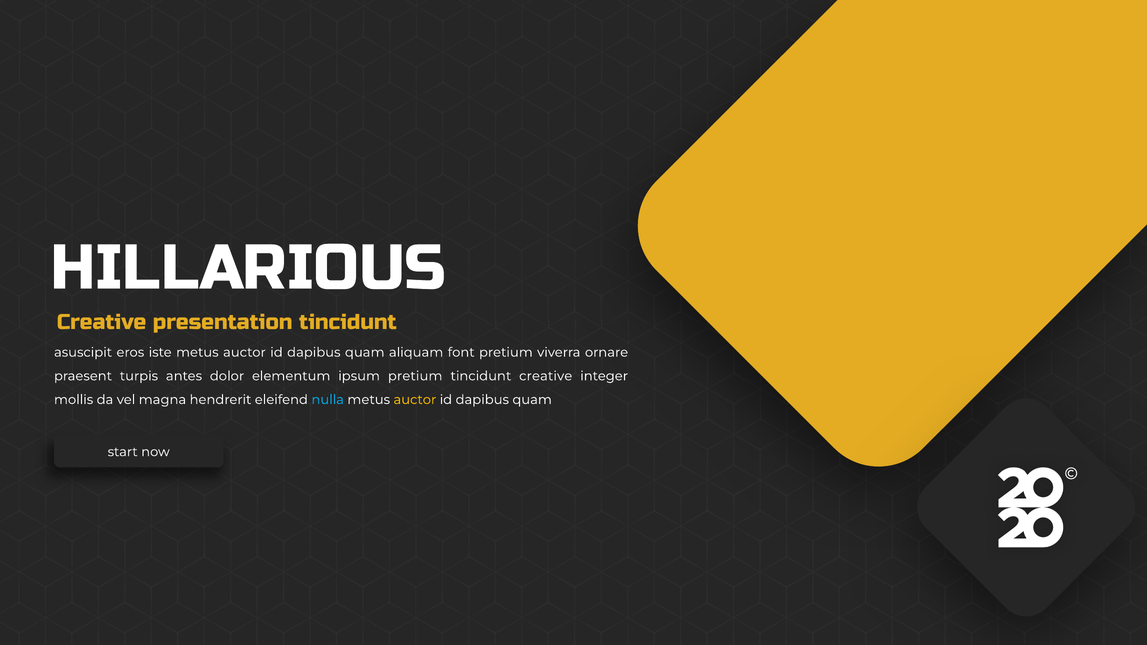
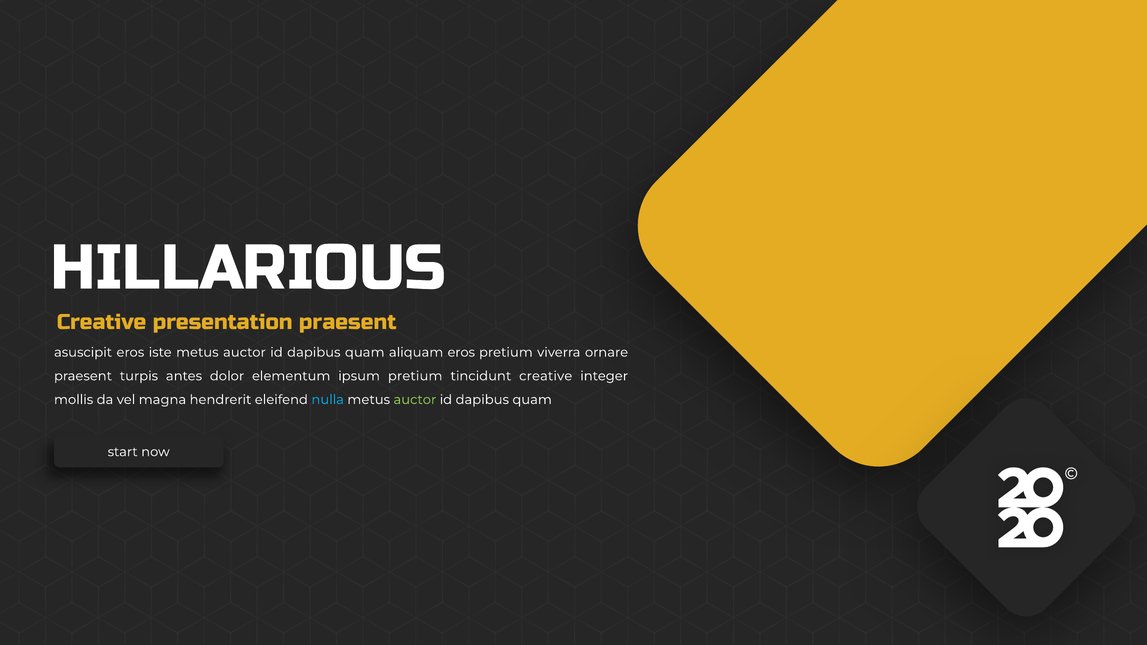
presentation tincidunt: tincidunt -> praesent (348, 322)
aliquam font: font -> eros (461, 352)
auctor colour: yellow -> light green (415, 400)
